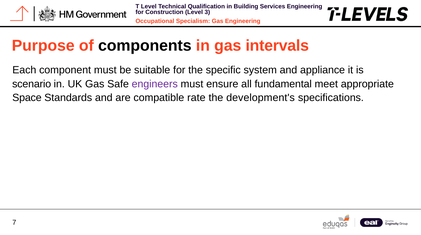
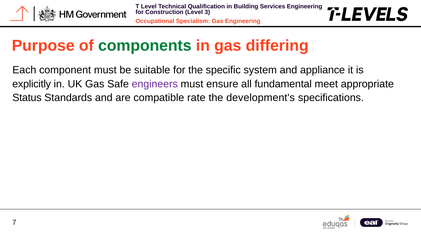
components colour: black -> green (145, 46)
intervals: intervals -> differing (277, 46)
scenario: scenario -> explicitly (32, 84)
Space: Space -> Status (27, 98)
